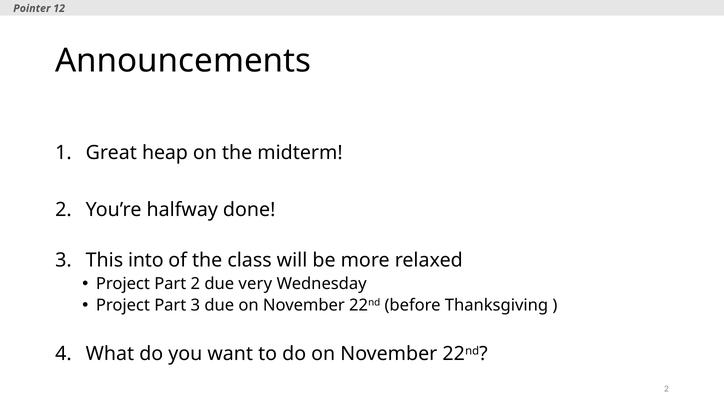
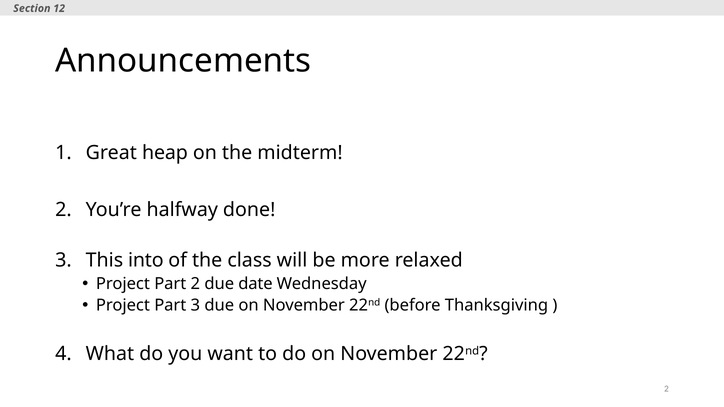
Pointer: Pointer -> Section (32, 8)
very: very -> date (255, 284)
